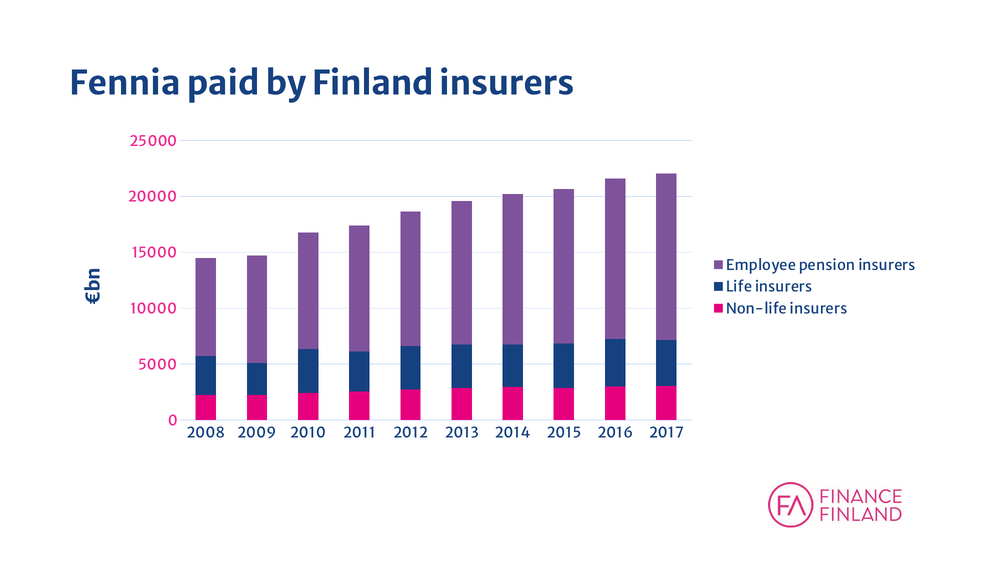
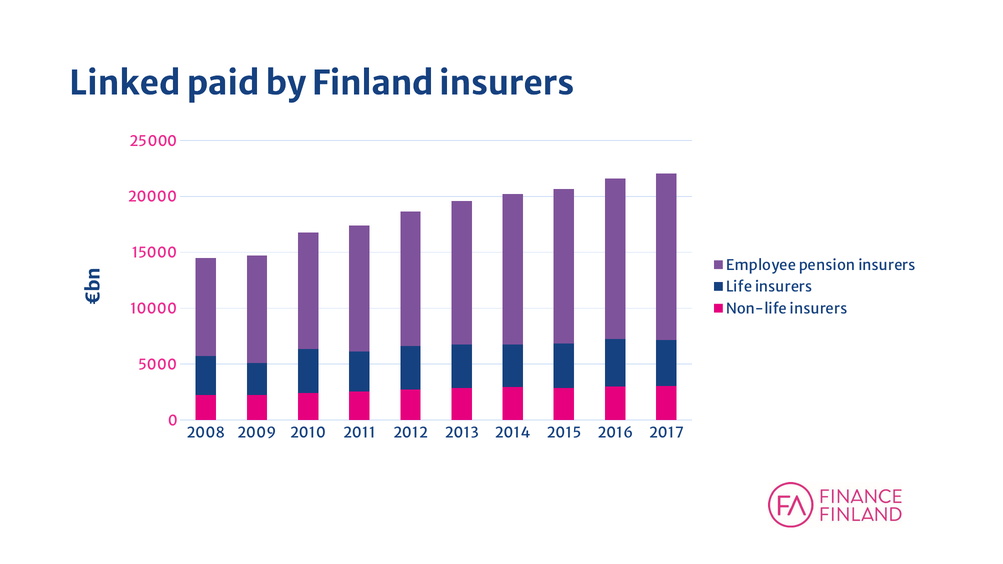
Fennia: Fennia -> Linked (125, 83)
